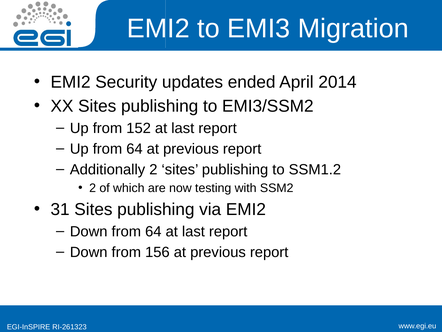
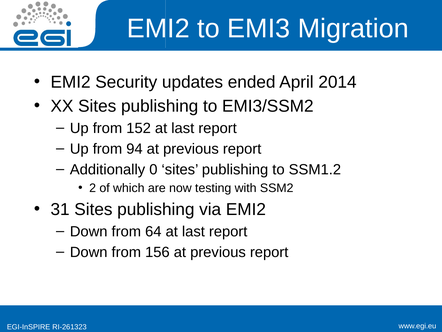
Up from 64: 64 -> 94 (134, 149)
Additionally 2: 2 -> 0 (153, 169)
